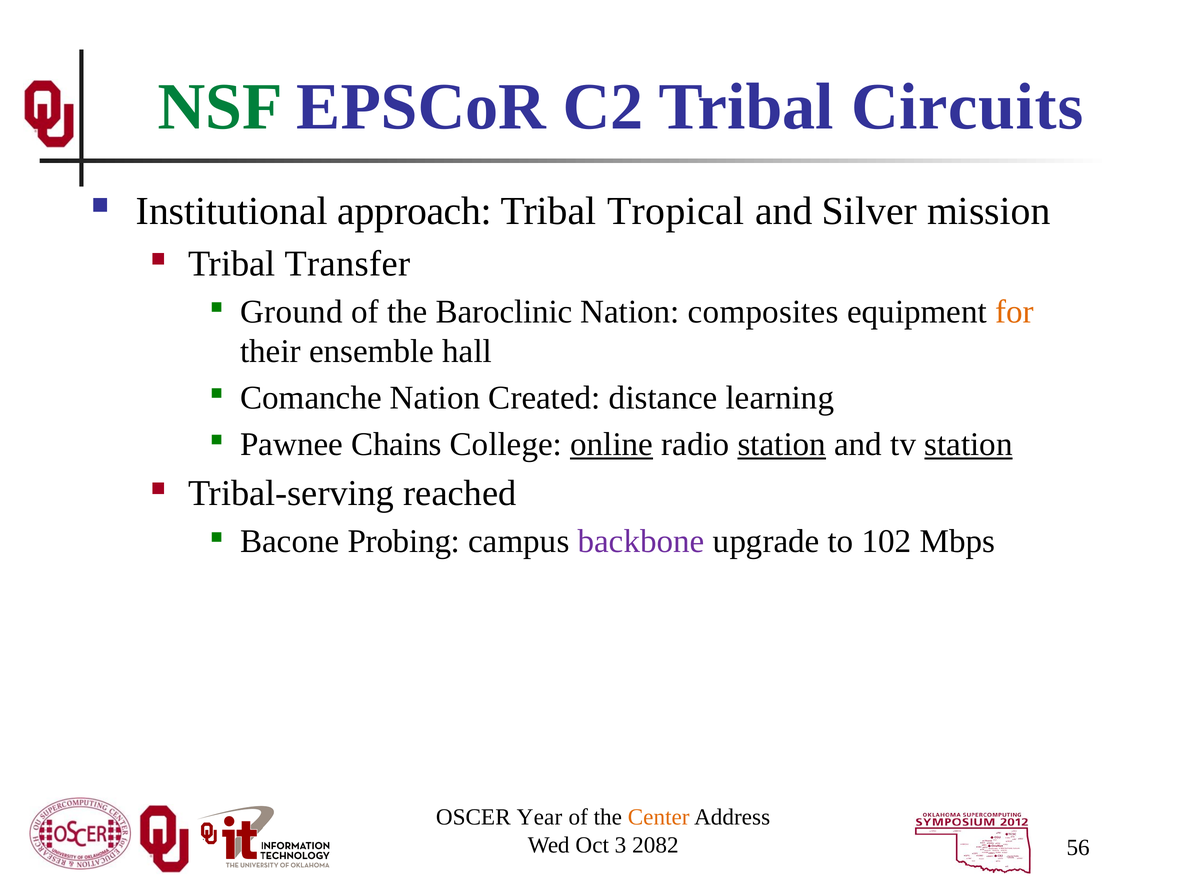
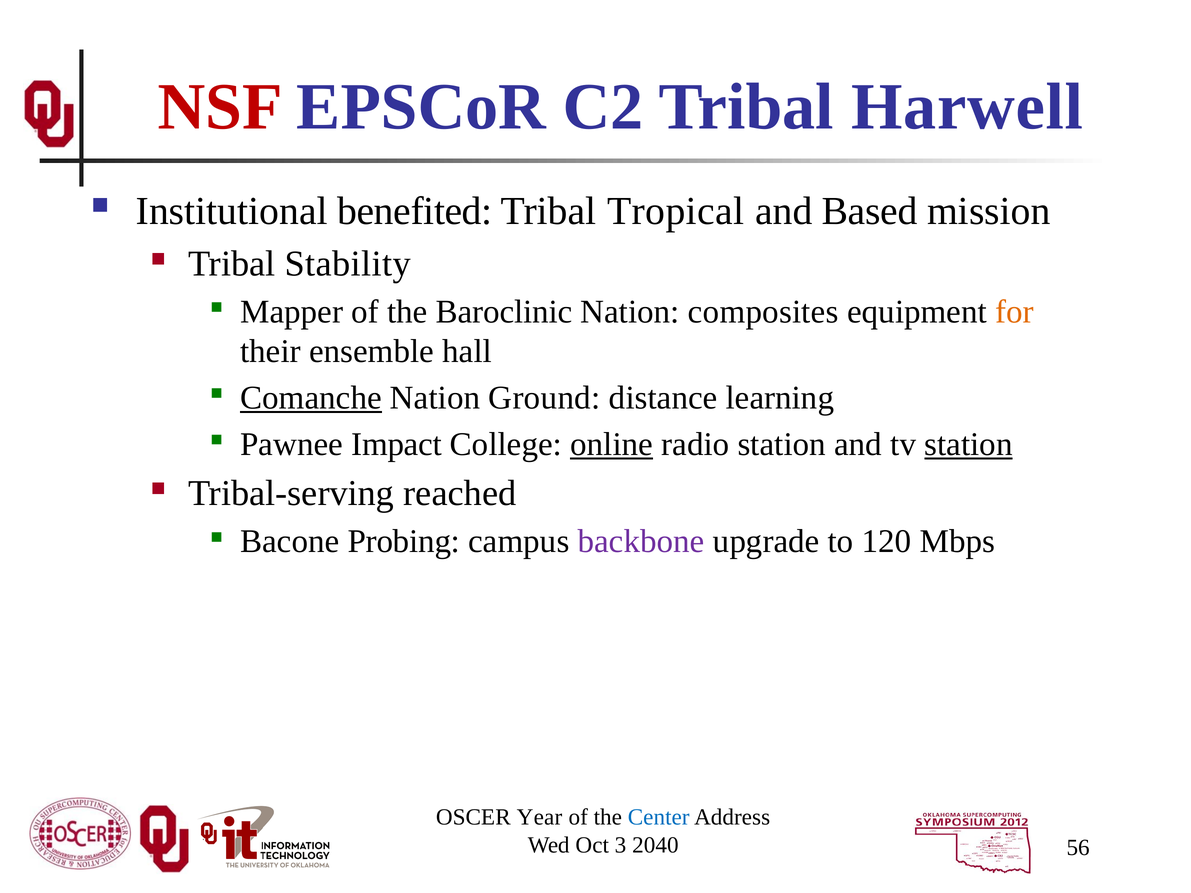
NSF colour: green -> red (220, 107)
Circuits: Circuits -> Harwell (967, 107)
approach: approach -> benefited (415, 211)
Silver: Silver -> Based (870, 211)
Transfer: Transfer -> Stability (348, 264)
Ground: Ground -> Mapper (292, 312)
Comanche underline: none -> present (311, 398)
Created: Created -> Ground (544, 398)
Chains: Chains -> Impact (397, 444)
station underline: present -> none (782, 444)
102: 102 -> 120 (887, 542)
Center colour: orange -> blue (659, 817)
2082: 2082 -> 2040 (655, 845)
